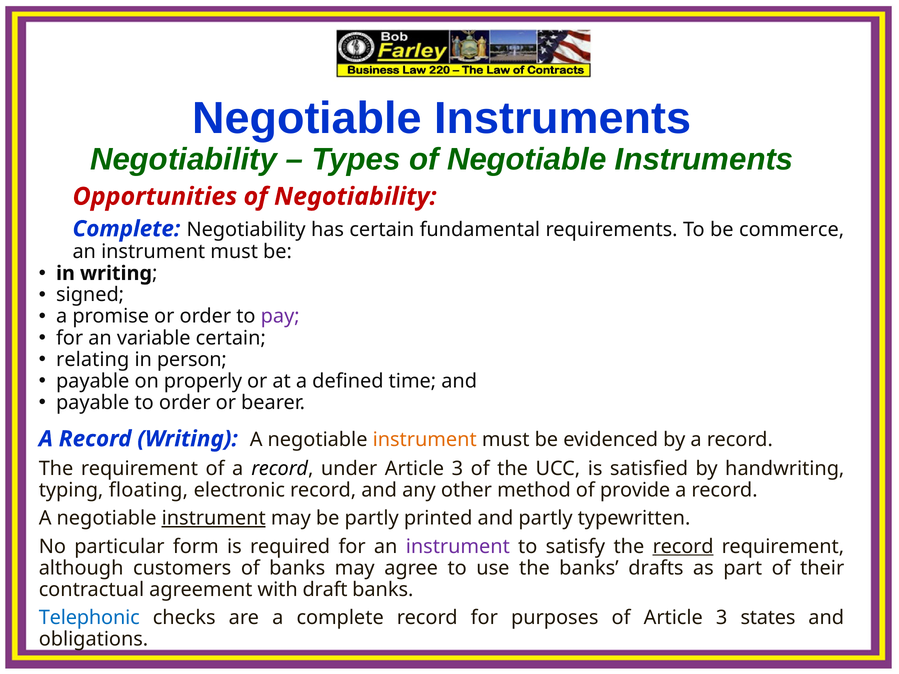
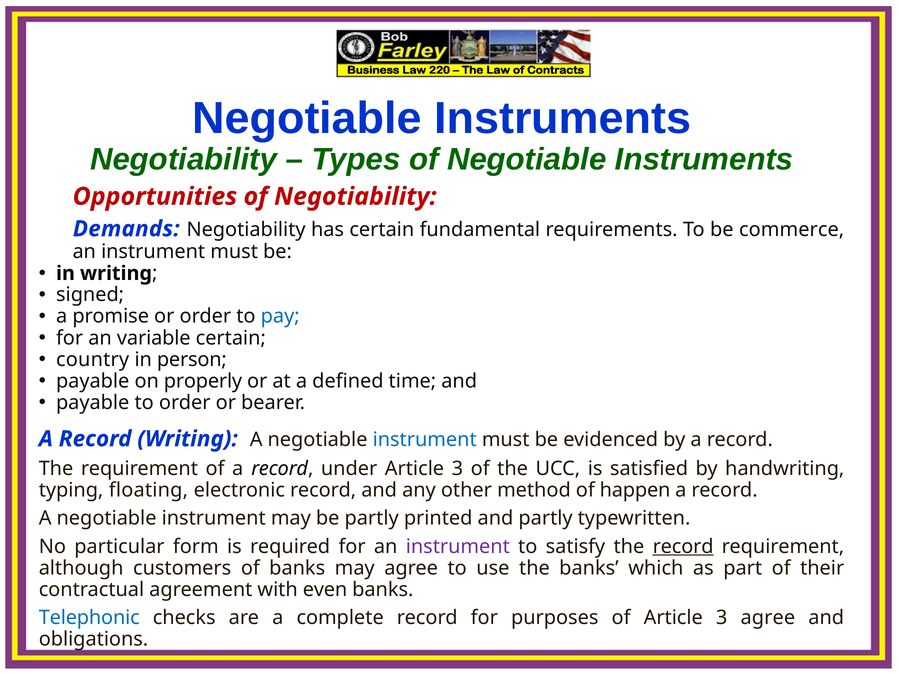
Complete: Complete -> Demands (126, 229)
pay colour: purple -> blue (280, 317)
relating: relating -> country (93, 360)
instrument colour: orange -> blue (425, 440)
provide: provide -> happen (635, 490)
instrument underline: present -> none (214, 518)
drafts: drafts -> which (656, 568)
draft: draft -> even (325, 590)
3 states: states -> agree (768, 618)
